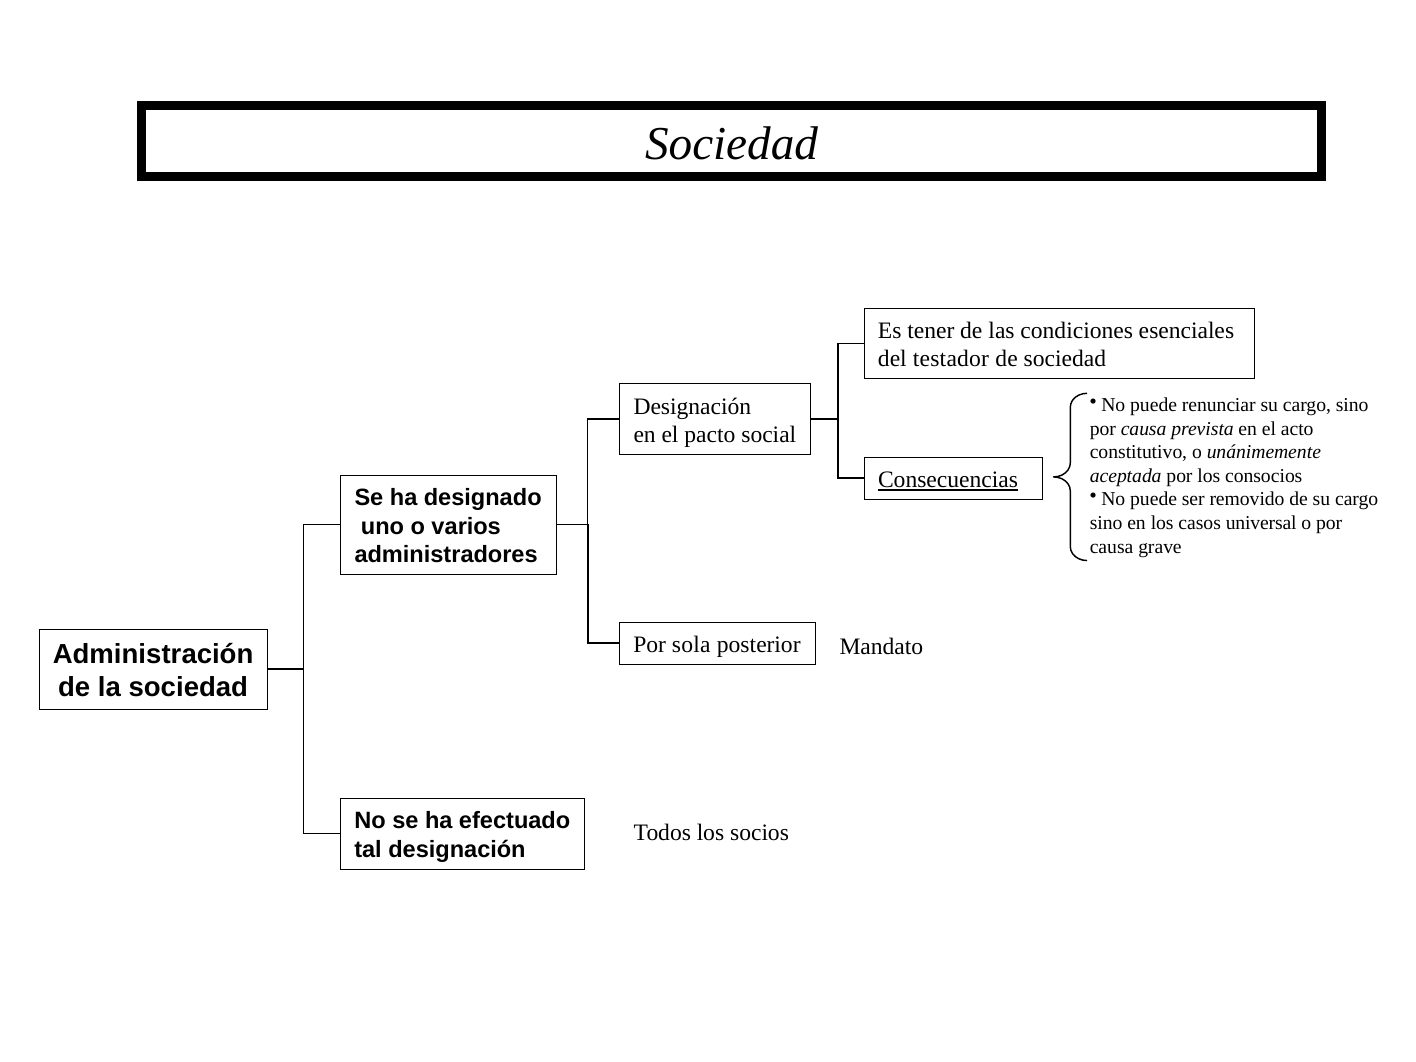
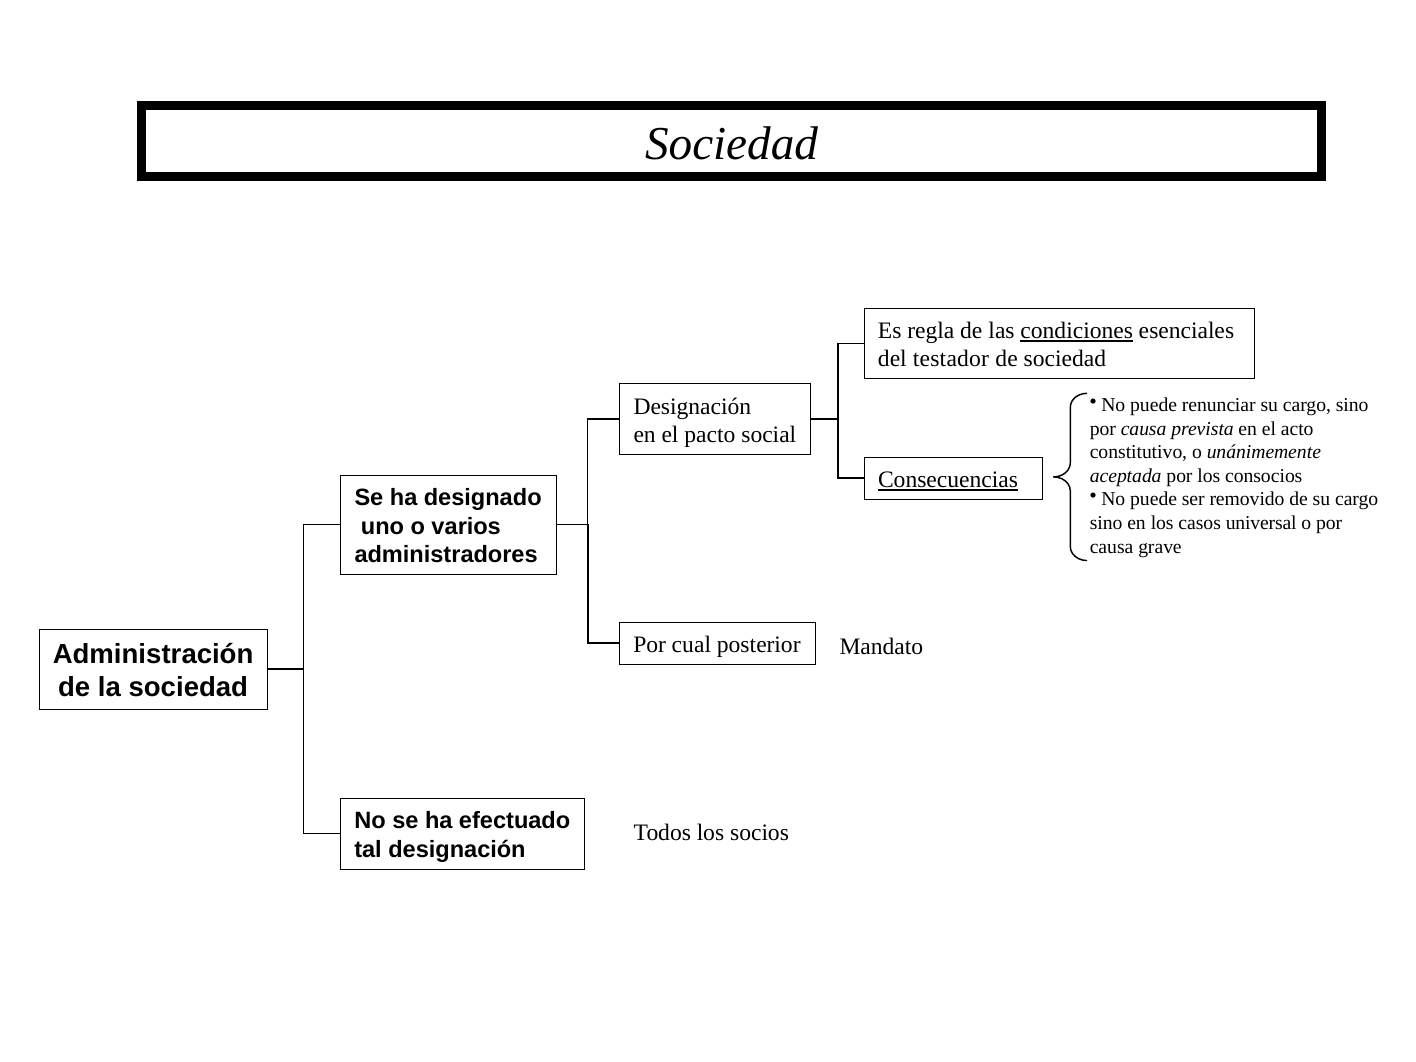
tener: tener -> regla (931, 331)
condiciones underline: none -> present (1077, 331)
sola: sola -> cual (691, 645)
